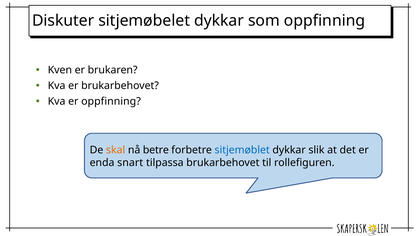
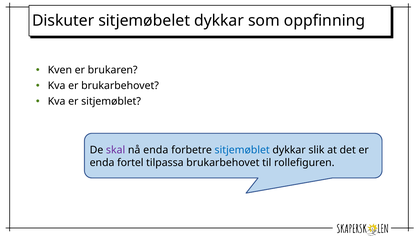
er oppfinning: oppfinning -> sitjemøblet (111, 101)
skal colour: orange -> purple (116, 150)
nå betre: betre -> enda (156, 150)
snart: snart -> fortel (130, 163)
